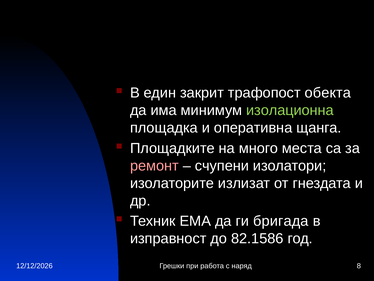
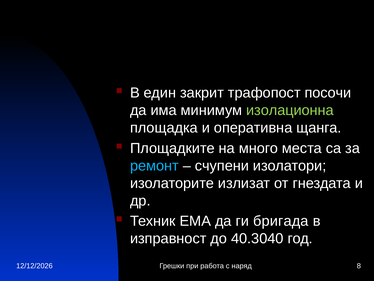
обекта: обекта -> посочи (328, 93)
ремонт colour: pink -> light blue (154, 165)
82.1586: 82.1586 -> 40.3040 (257, 238)
